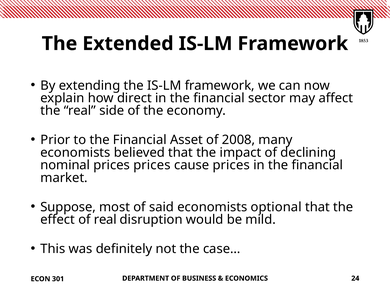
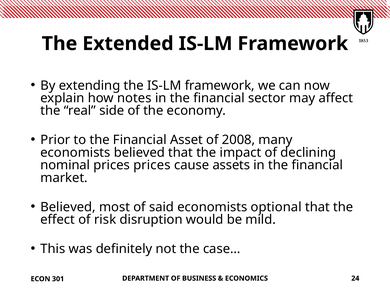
direct: direct -> notes (134, 98)
cause prices: prices -> assets (231, 165)
Suppose: Suppose -> Believed (68, 207)
of real: real -> risk (105, 220)
